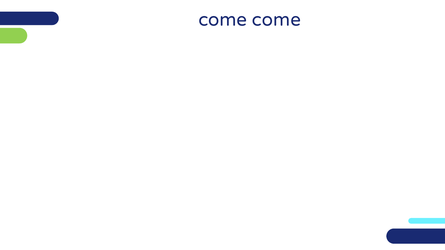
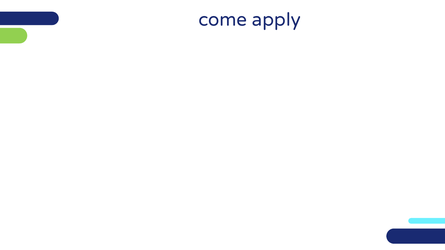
come come: come -> apply (276, 20)
